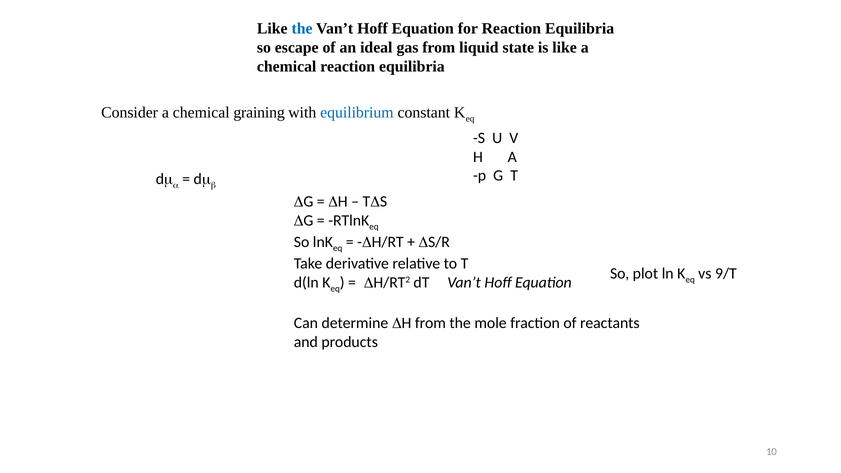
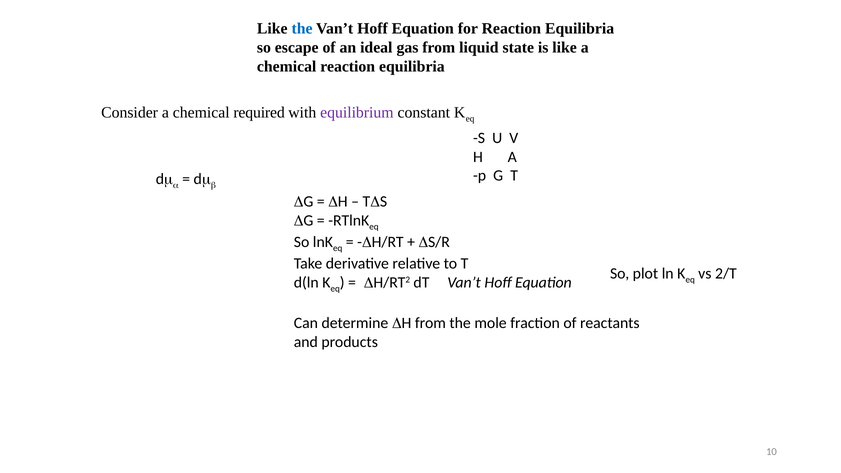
graining: graining -> required (259, 112)
equilibrium colour: blue -> purple (357, 112)
9/T: 9/T -> 2/T (726, 274)
